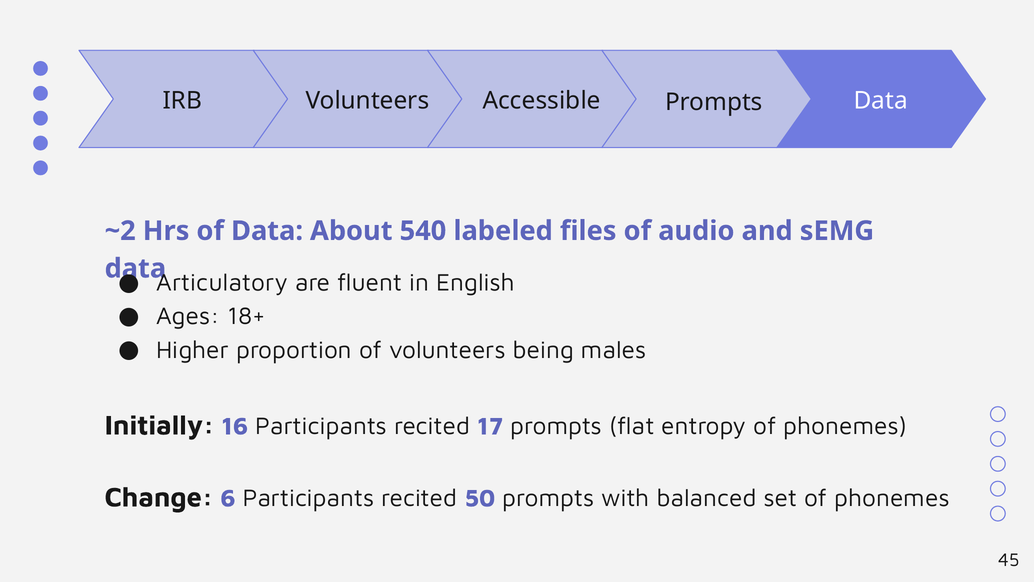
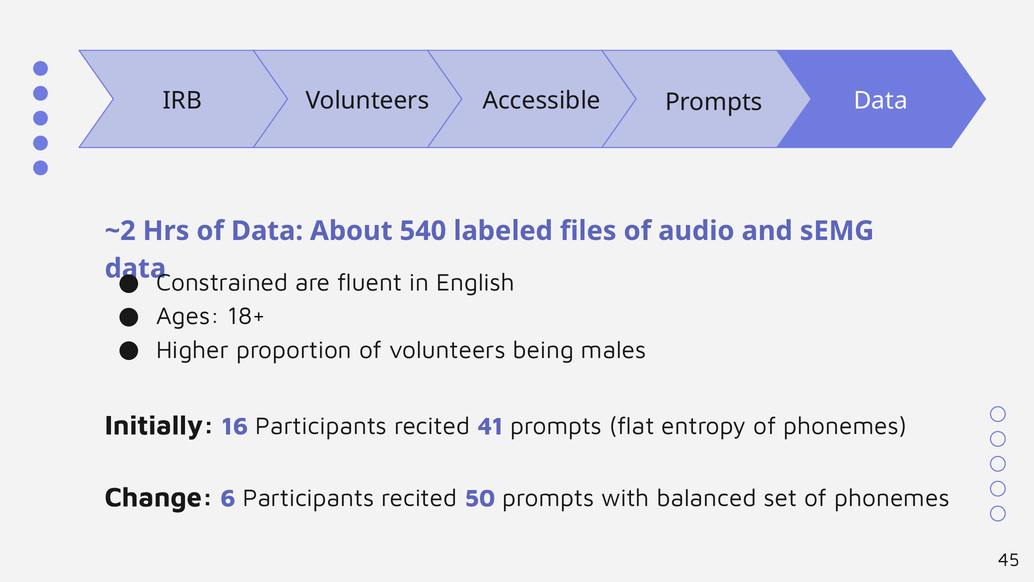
Articulatory: Articulatory -> Constrained (222, 282)
17: 17 -> 41 (490, 426)
